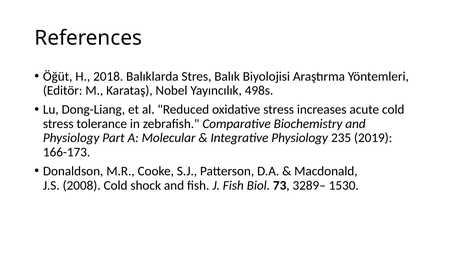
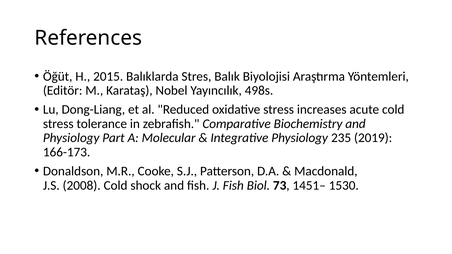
2018: 2018 -> 2015 (108, 76)
3289–: 3289– -> 1451– (309, 186)
